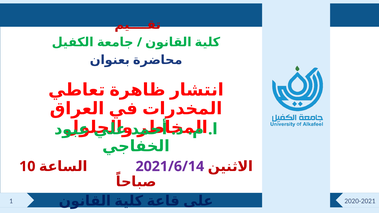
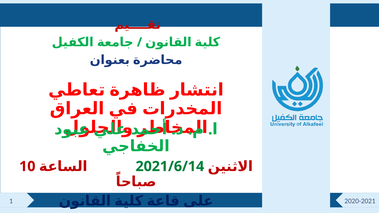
2021/6/14 colour: purple -> green (170, 167)
